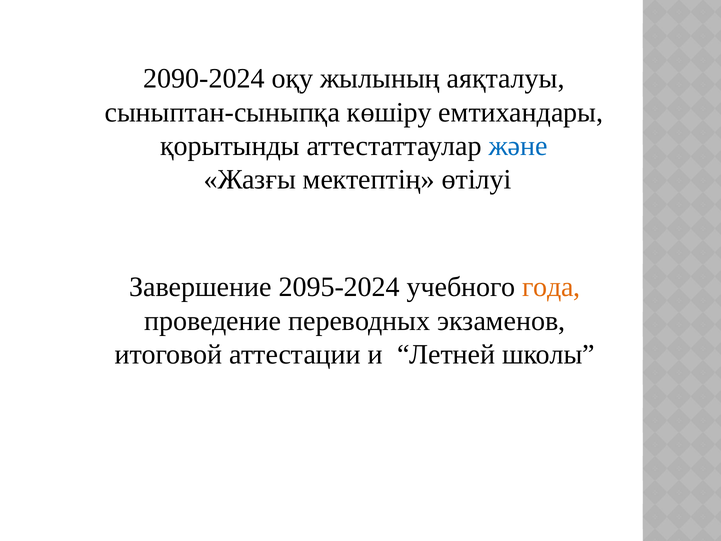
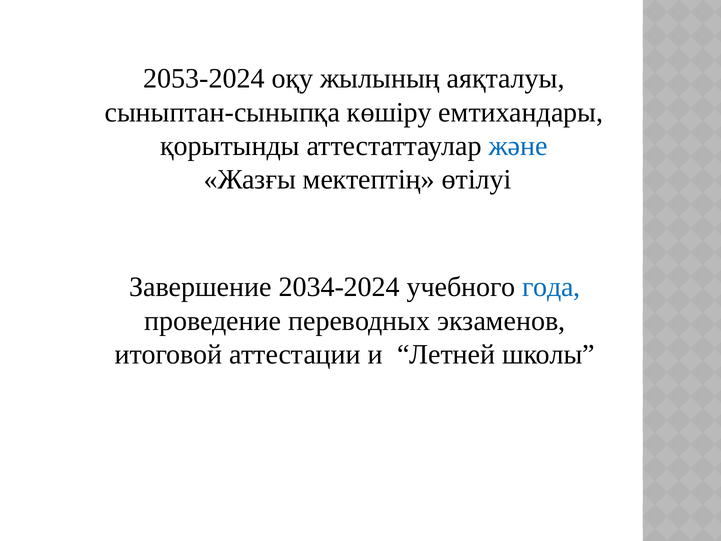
2090-2024: 2090-2024 -> 2053-2024 (204, 79)
2095-2024: 2095-2024 -> 2034-2024 (339, 287)
года colour: orange -> blue (551, 287)
